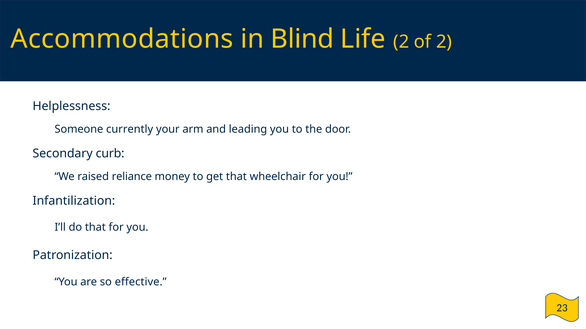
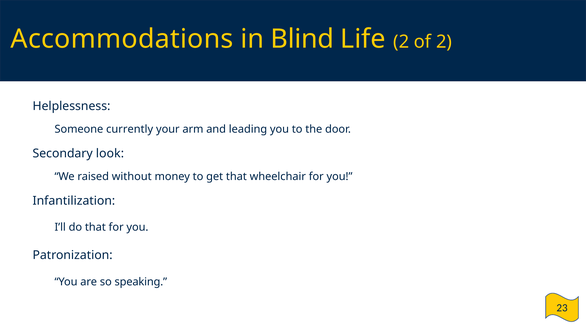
curb: curb -> look (110, 154)
reliance: reliance -> without (132, 177)
effective: effective -> speaking (141, 282)
